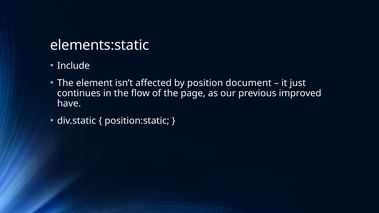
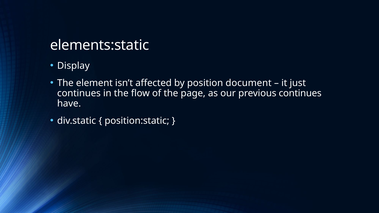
Include: Include -> Display (73, 66)
previous improved: improved -> continues (300, 93)
